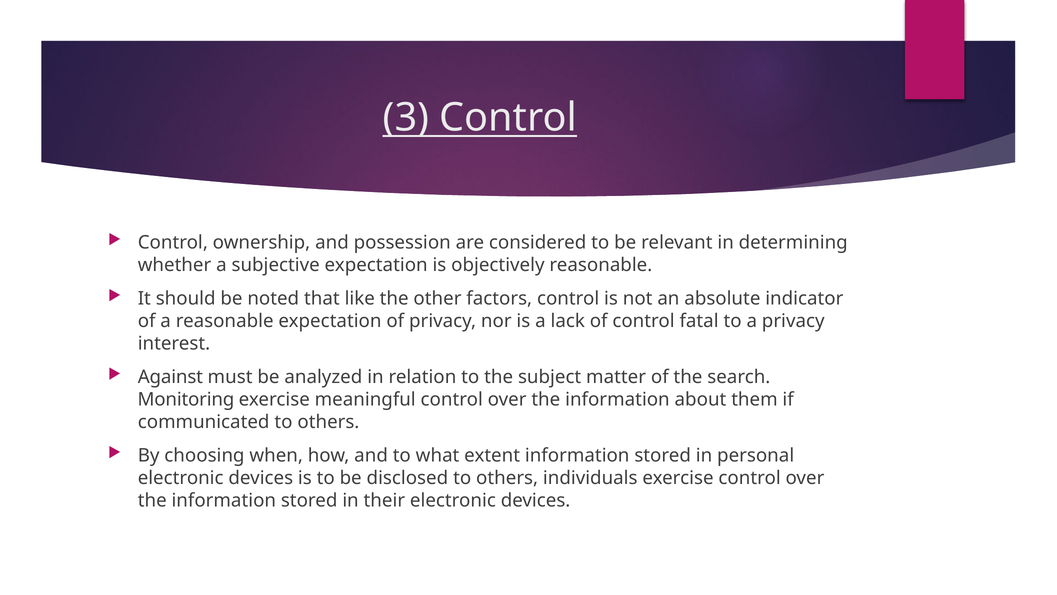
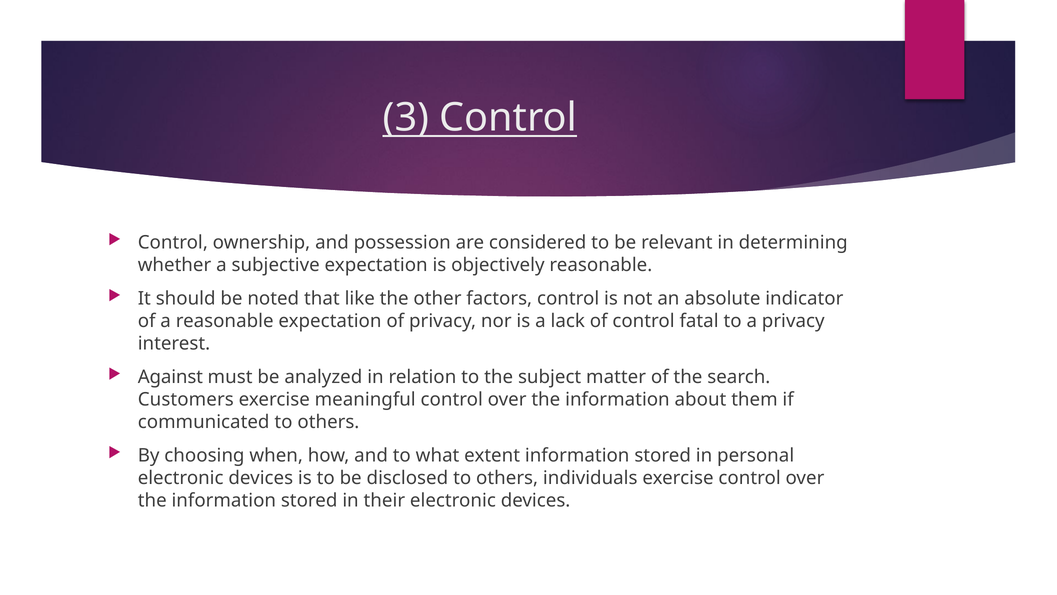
Monitoring: Monitoring -> Customers (186, 399)
